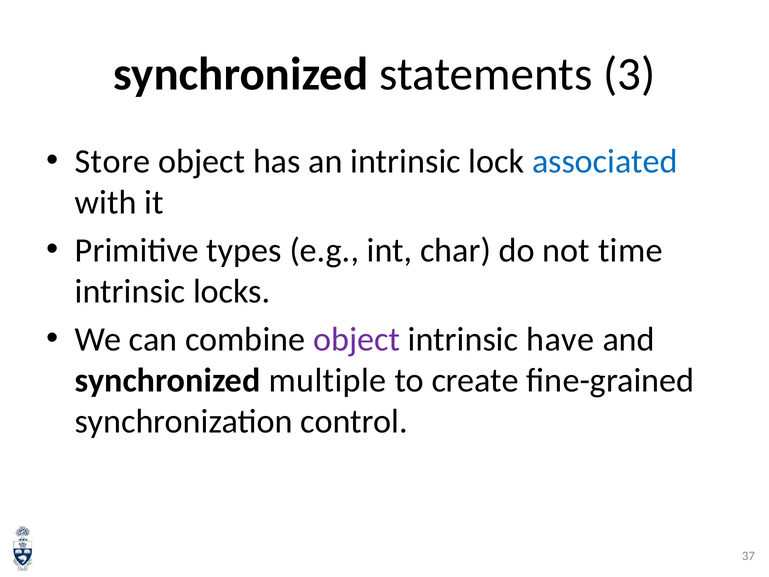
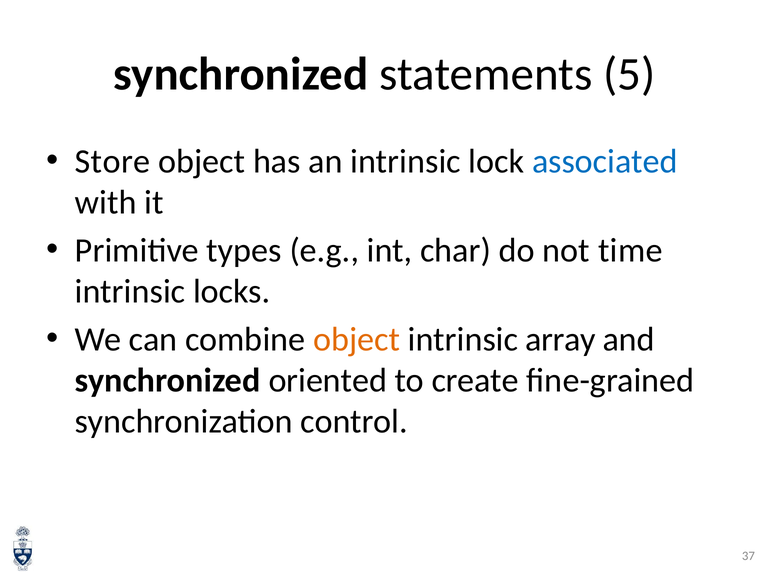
3: 3 -> 5 (629, 74)
object colour: purple -> orange (357, 339)
have: have -> array (561, 339)
multiple: multiple -> oriented (328, 380)
